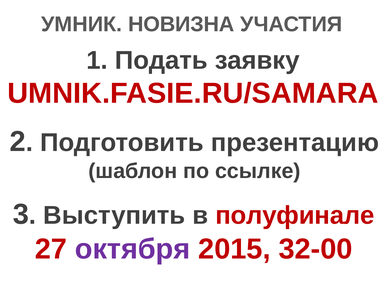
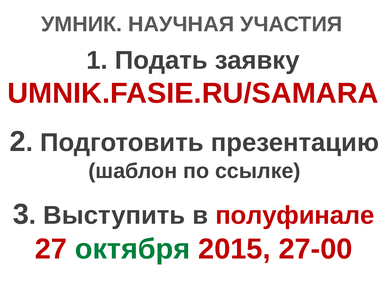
НОВИЗНА: НОВИЗНА -> НАУЧНАЯ (181, 24)
октября colour: purple -> green (133, 249)
32-00: 32-00 -> 27-00 (316, 249)
